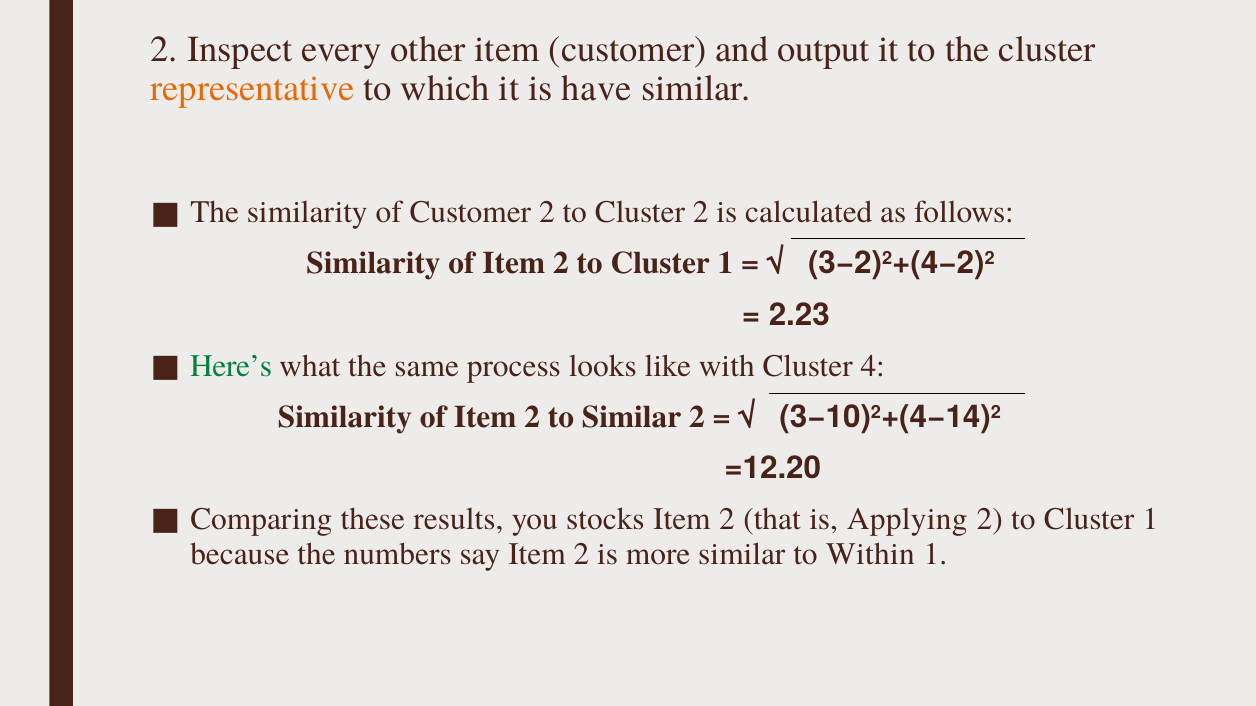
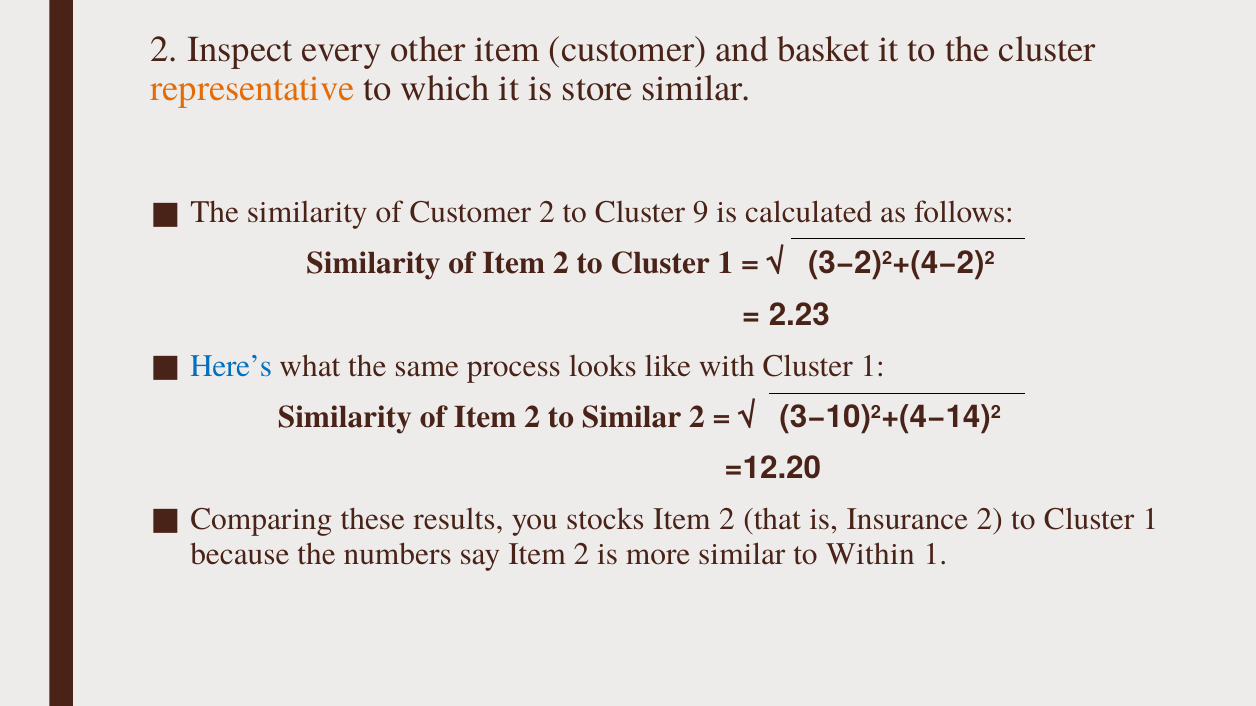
output: output -> basket (824, 50)
have: have -> store (597, 89)
Cluster 2: 2 -> 9 (701, 213)
Here’s colour: green -> blue (231, 366)
with Cluster 4: 4 -> 1 (873, 366)
Applying: Applying -> Insurance (907, 520)
